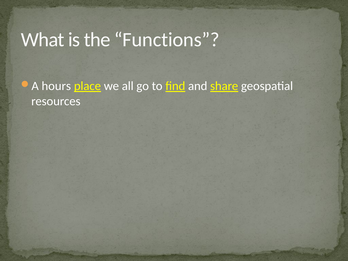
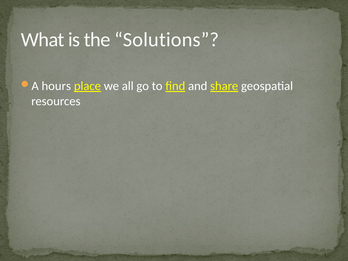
Functions: Functions -> Solutions (167, 40)
